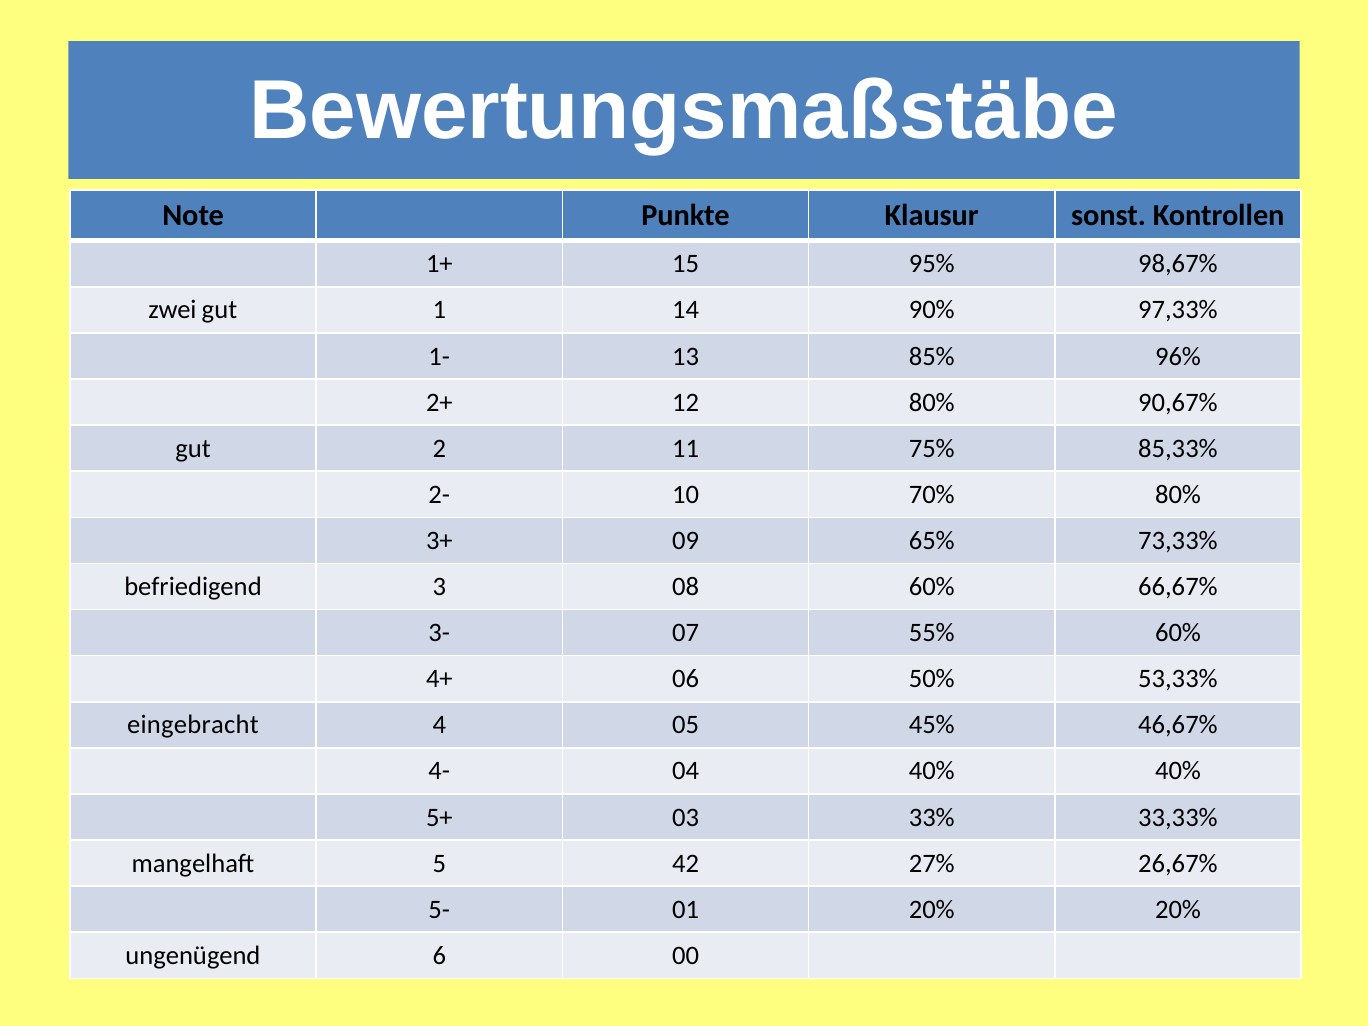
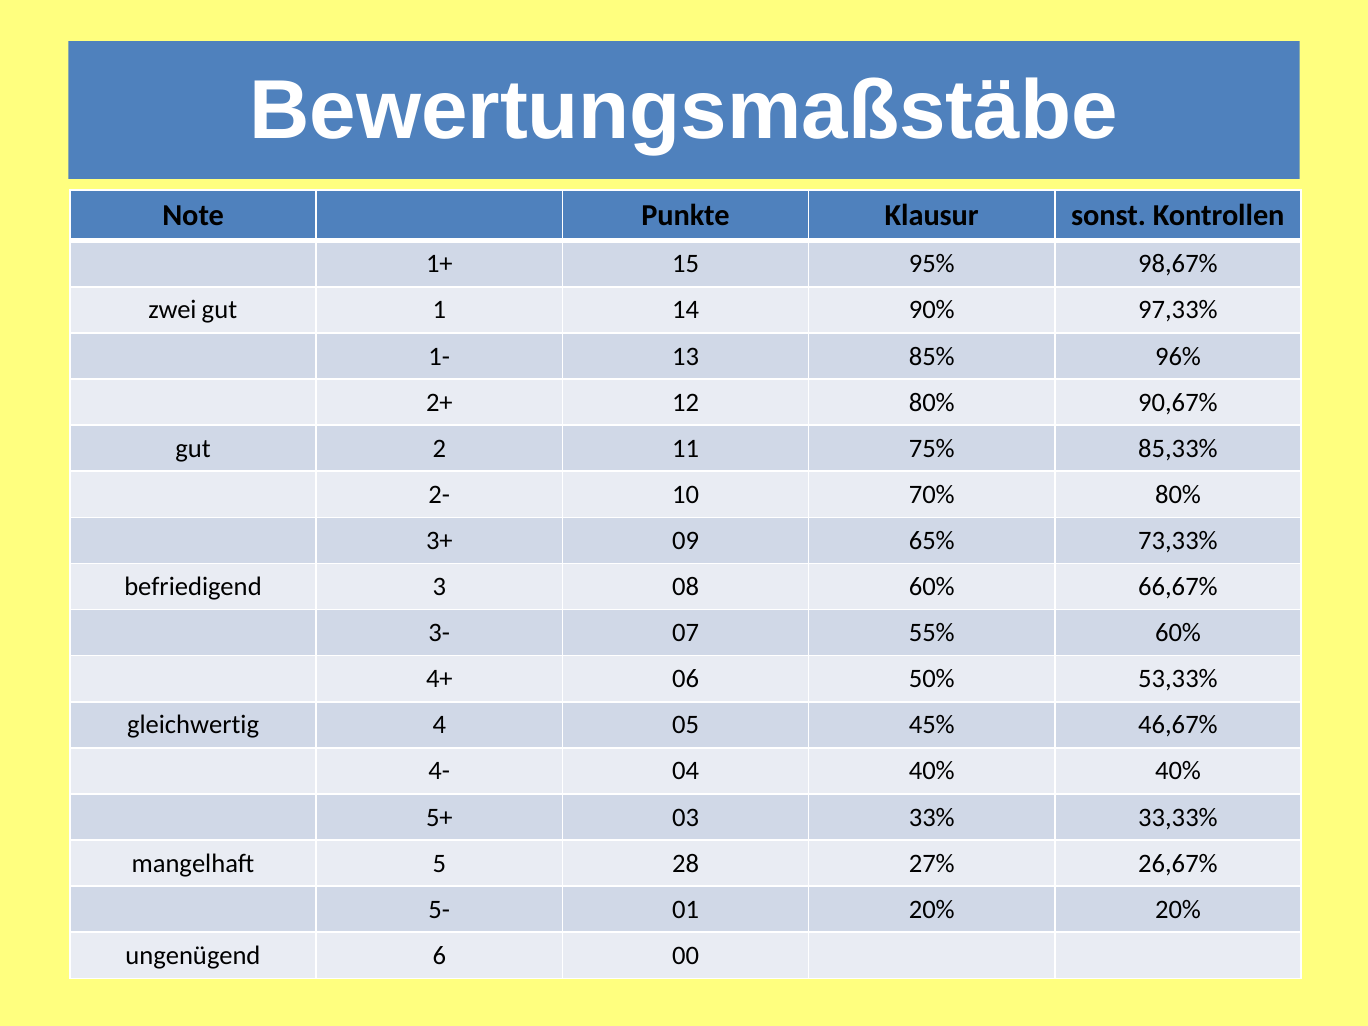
eingebracht: eingebracht -> gleichwertig (193, 725)
42: 42 -> 28 (686, 863)
